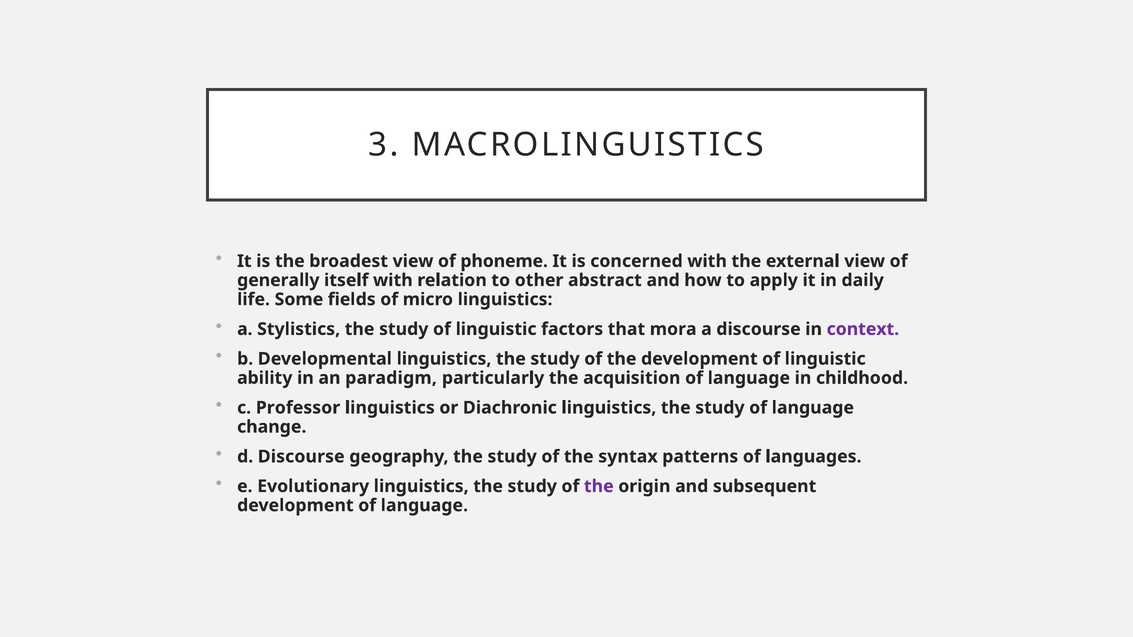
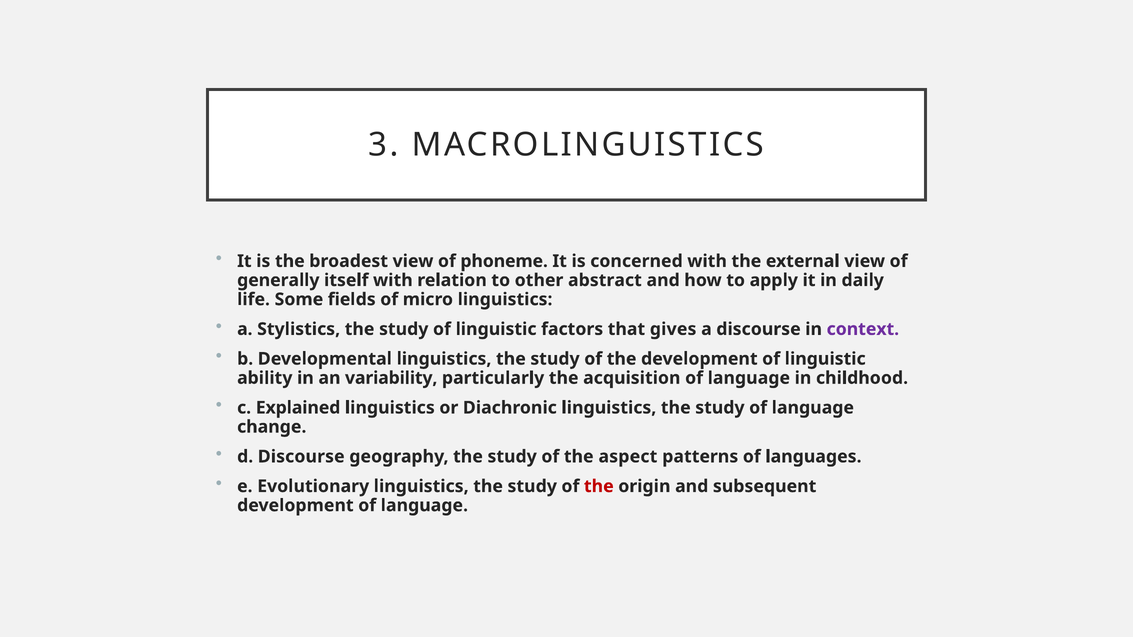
mora: mora -> gives (673, 329)
paradigm: paradigm -> variability (391, 378)
Professor: Professor -> Explained (298, 408)
syntax: syntax -> aspect (628, 457)
the colour: purple -> red (599, 487)
